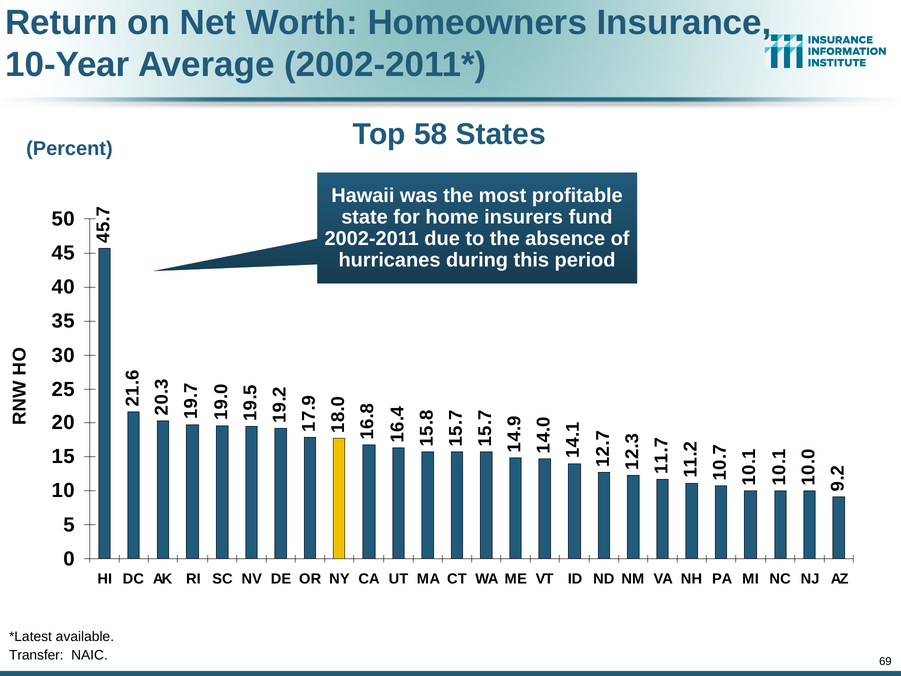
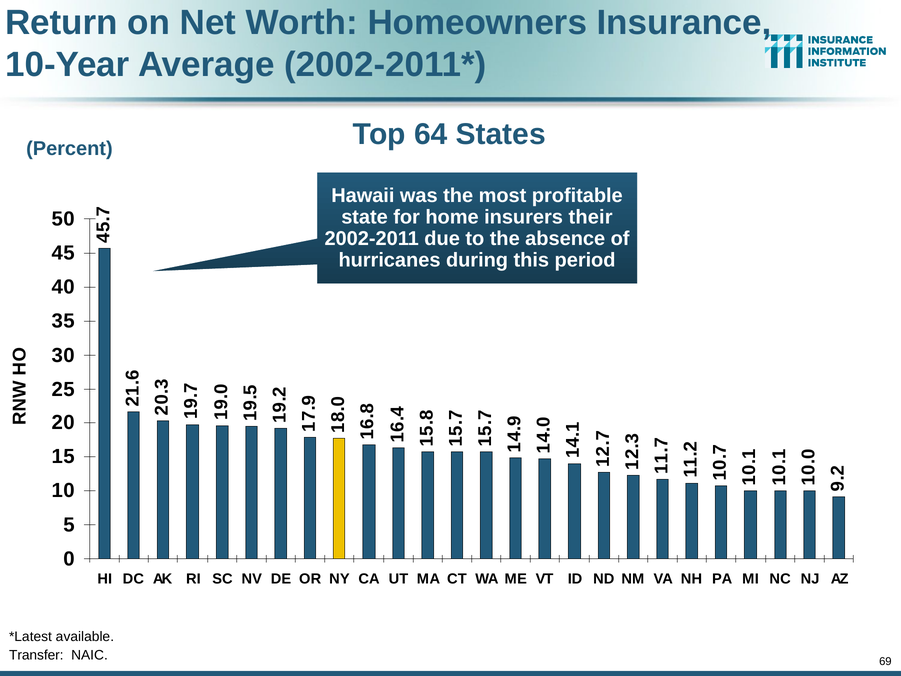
58: 58 -> 64 (431, 134)
fund: fund -> their (591, 217)
